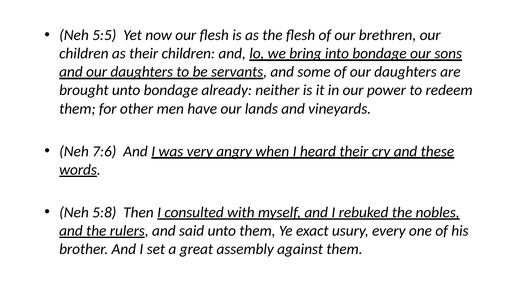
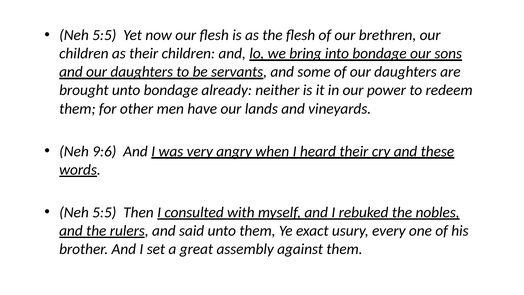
7:6: 7:6 -> 9:6 (104, 151)
5:8: 5:8 -> 5:5 (104, 212)
